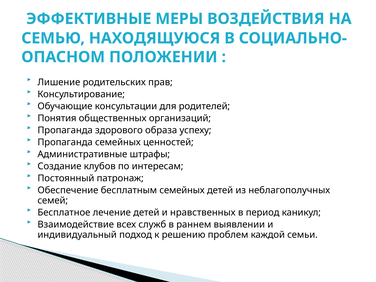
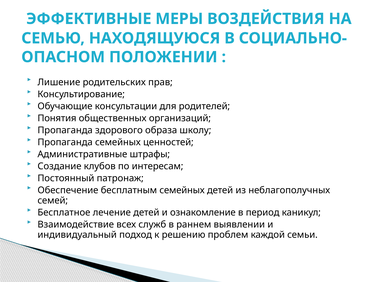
успеху: успеху -> школу (195, 130)
нравственных: нравственных -> ознакомление (203, 213)
